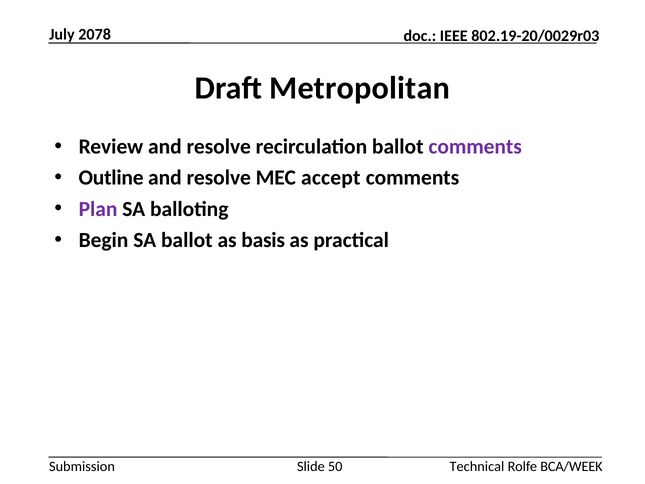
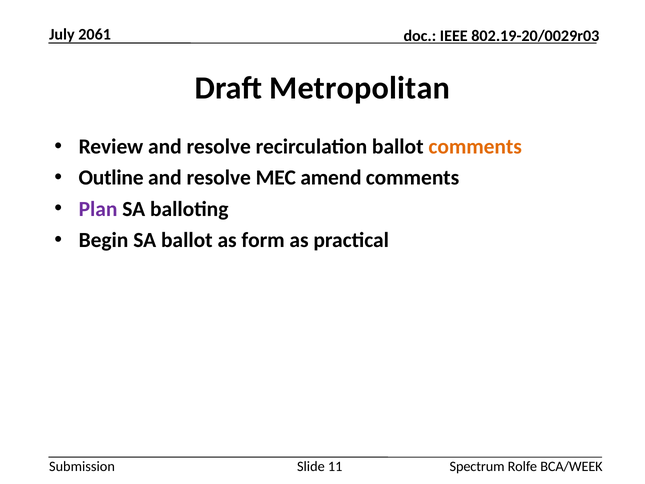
2078: 2078 -> 2061 (95, 34)
comments colour: purple -> orange (475, 147)
accept: accept -> amend (331, 178)
basis: basis -> form (263, 240)
50: 50 -> 11 (335, 466)
Technical: Technical -> Spectrum (477, 466)
